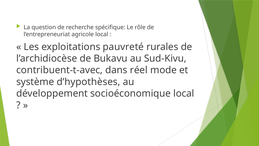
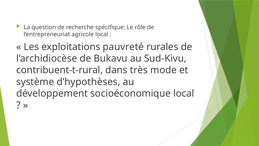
contribuent-t-avec: contribuent-t-avec -> contribuent-t-rural (60, 70)
réel: réel -> très (139, 70)
